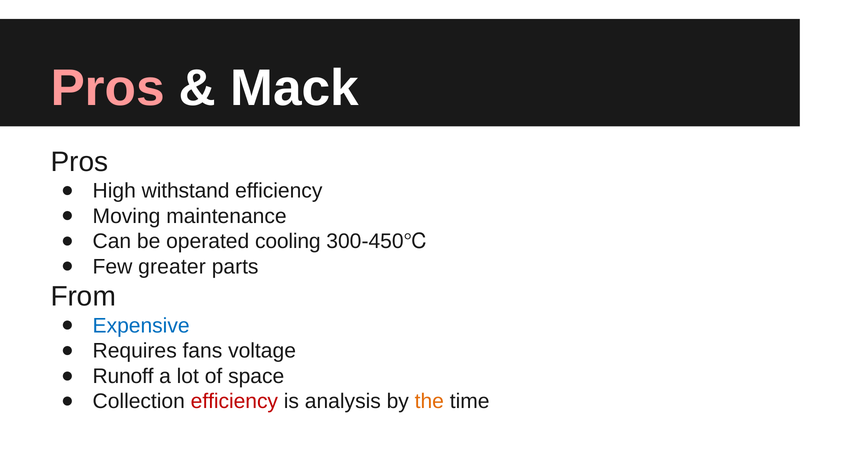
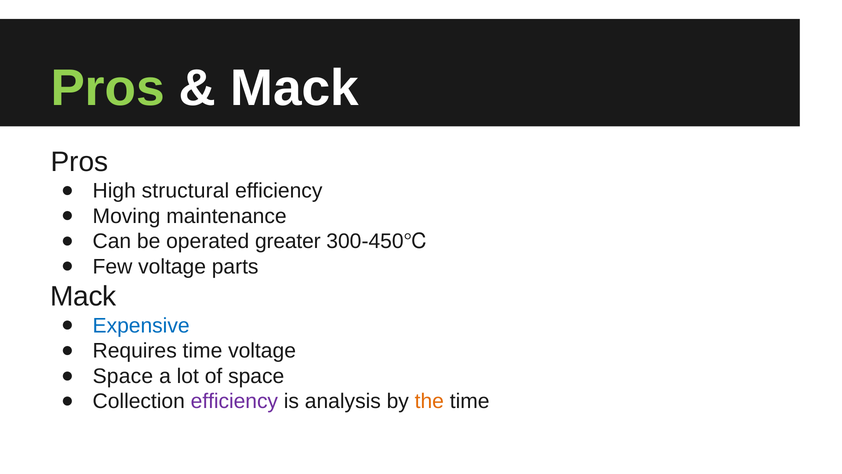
Pros colour: pink -> light green (108, 88)
withstand: withstand -> structural (185, 191)
cooling: cooling -> greater (288, 241)
Few greater: greater -> voltage (172, 266)
From: From -> Mack (83, 296)
Requires fans: fans -> time (202, 351)
Runoff: Runoff -> Space (123, 376)
efficiency colour: red -> purple (234, 401)
